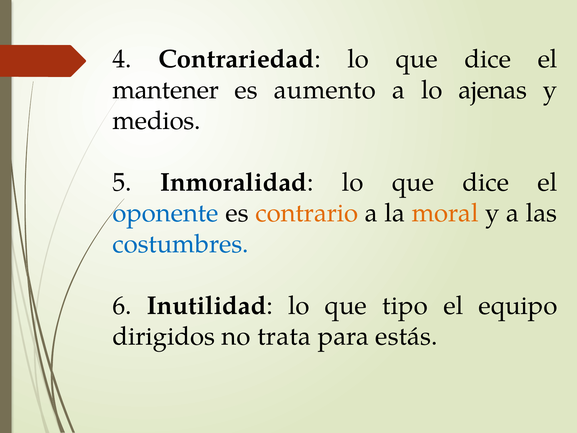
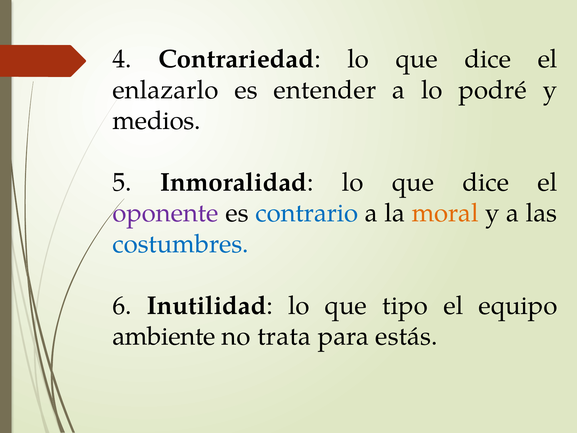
mantener: mantener -> enlazarlo (165, 90)
aumento: aumento -> entender (325, 90)
ajenas: ajenas -> podré (493, 90)
oponente colour: blue -> purple (166, 213)
contrario colour: orange -> blue (307, 213)
dirigidos: dirigidos -> ambiente (164, 336)
